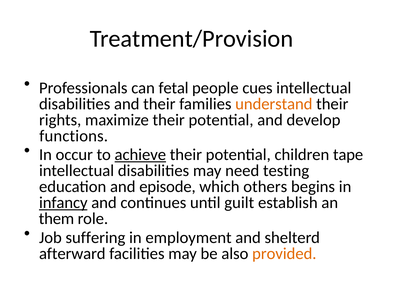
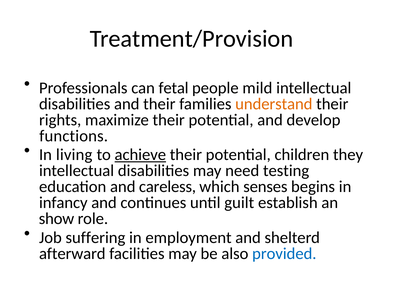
cues: cues -> mild (257, 88)
occur: occur -> living (74, 155)
tape: tape -> they (348, 155)
episode: episode -> careless (167, 187)
others: others -> senses (265, 187)
infancy underline: present -> none (63, 203)
them: them -> show (56, 219)
provided colour: orange -> blue (284, 254)
